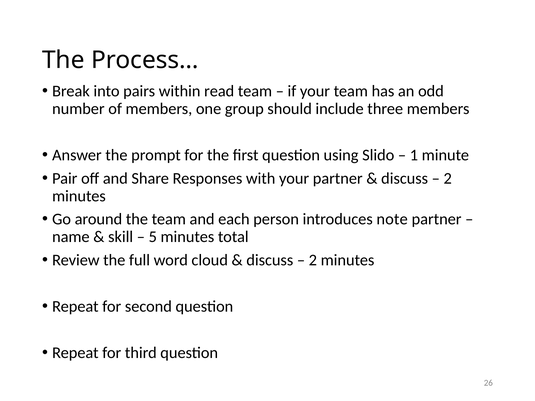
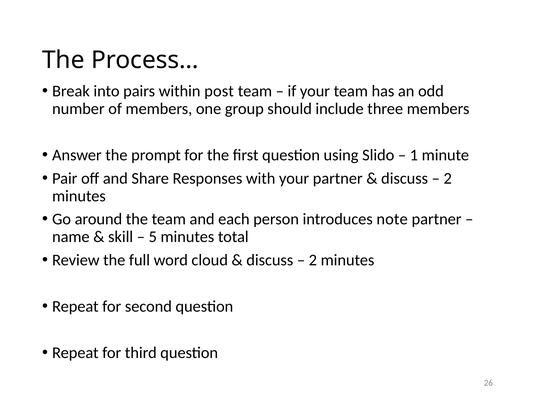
read: read -> post (219, 91)
